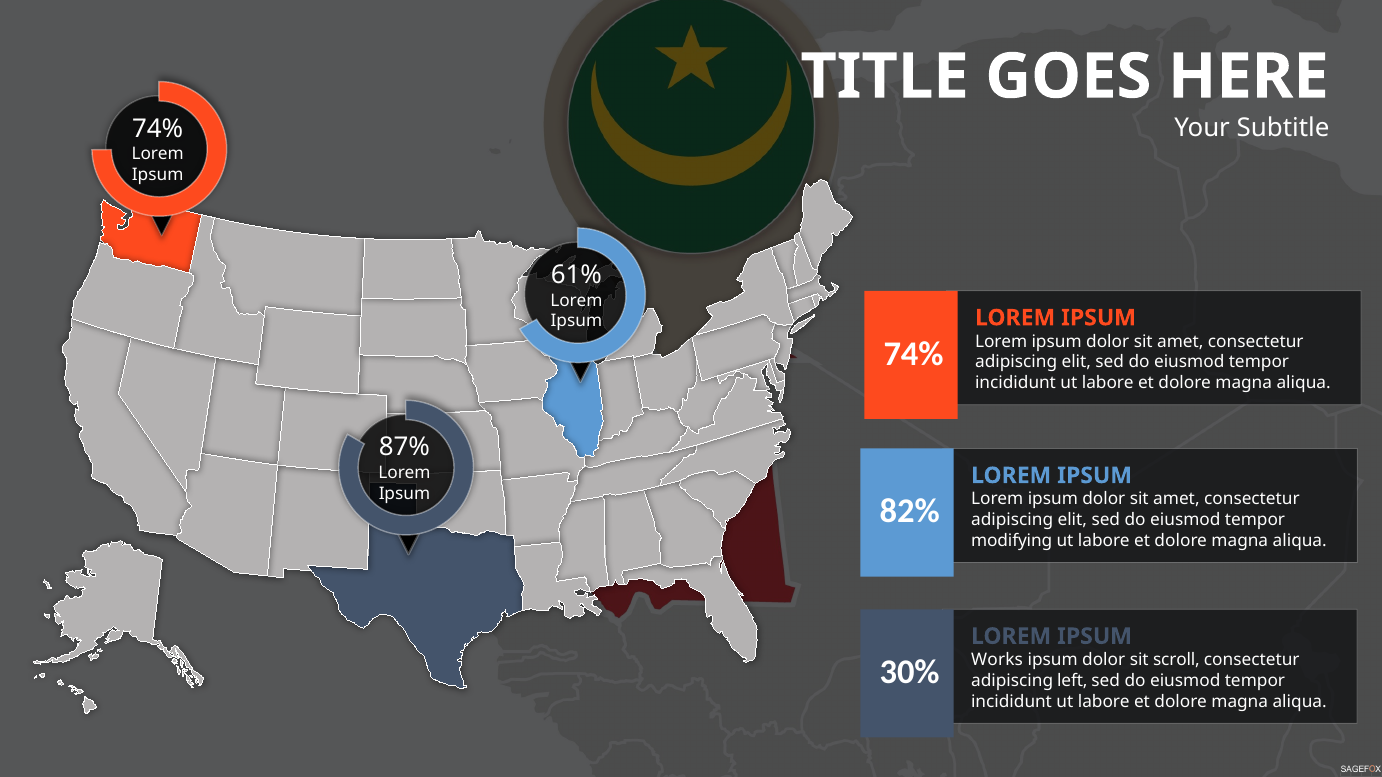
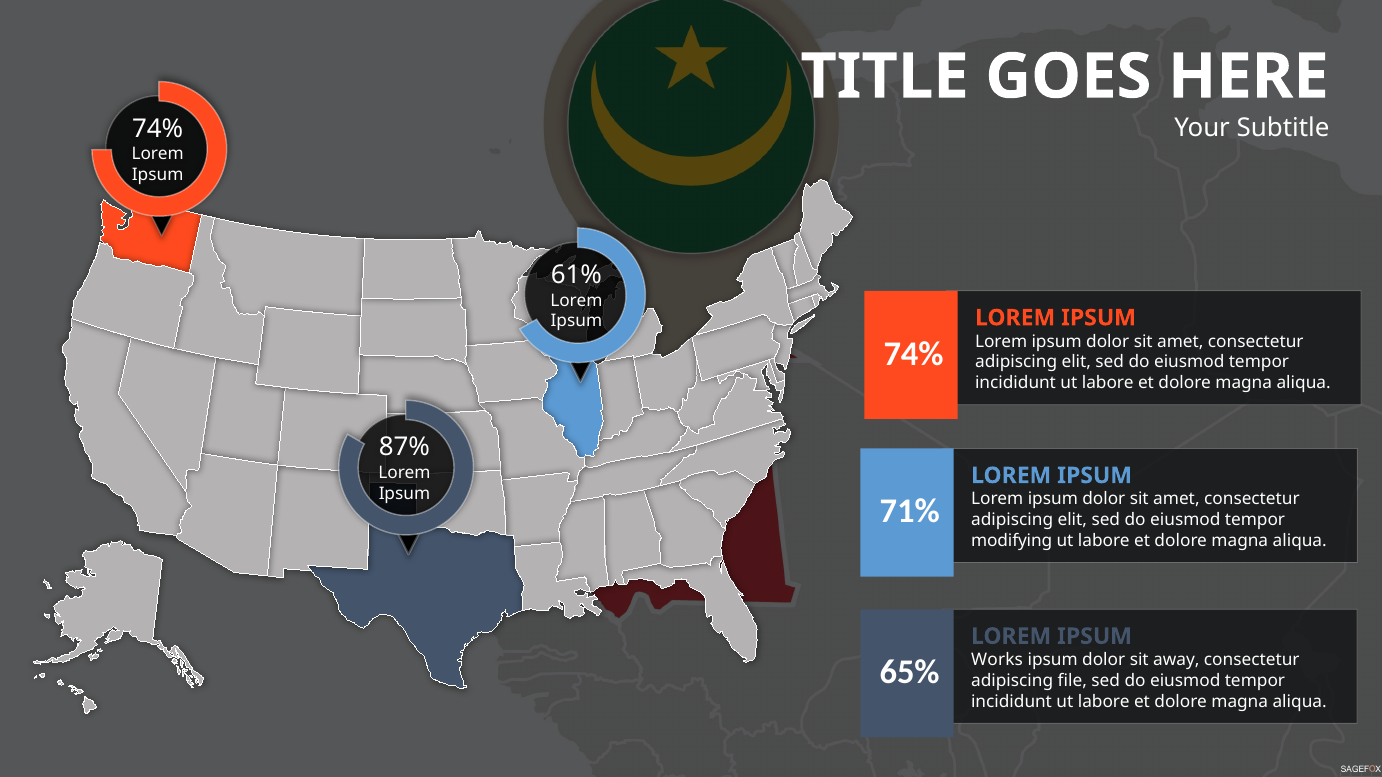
82%: 82% -> 71% (910, 512)
scroll: scroll -> away (1176, 660)
30%: 30% -> 65% (910, 672)
left: left -> file (1072, 681)
